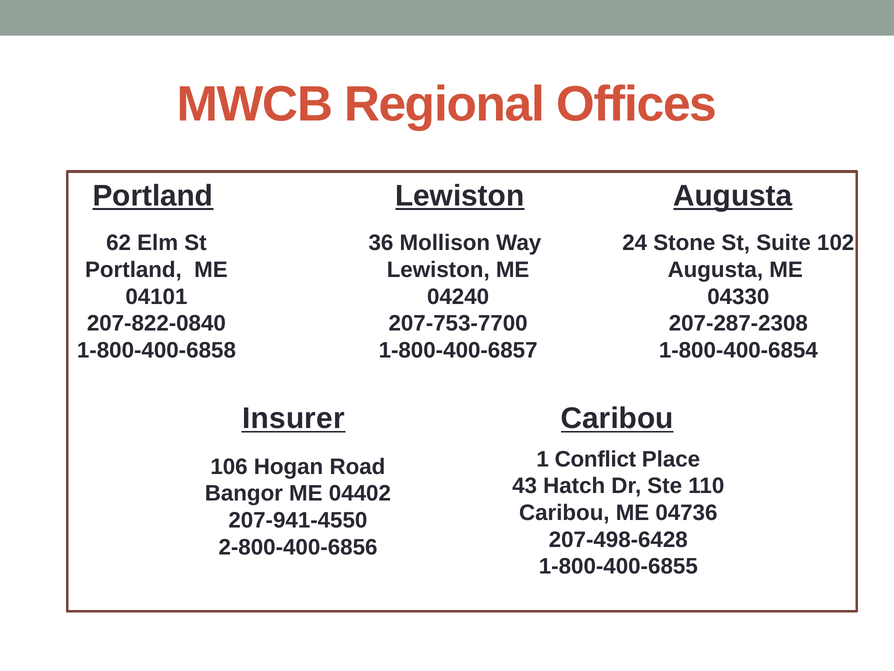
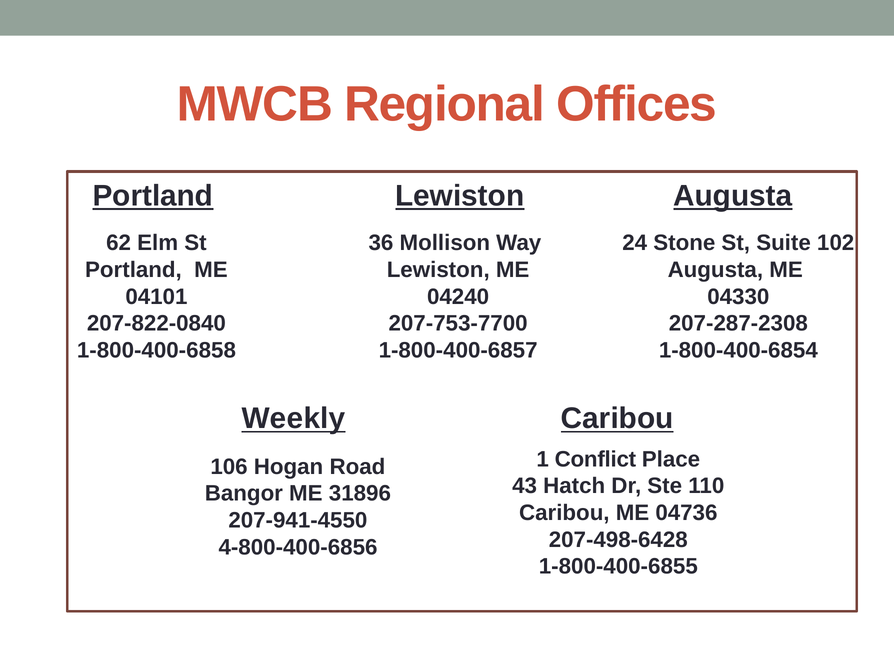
Insurer: Insurer -> Weekly (294, 418)
04402: 04402 -> 31896 (360, 493)
2-800-400-6856: 2-800-400-6856 -> 4-800-400-6856 (298, 547)
